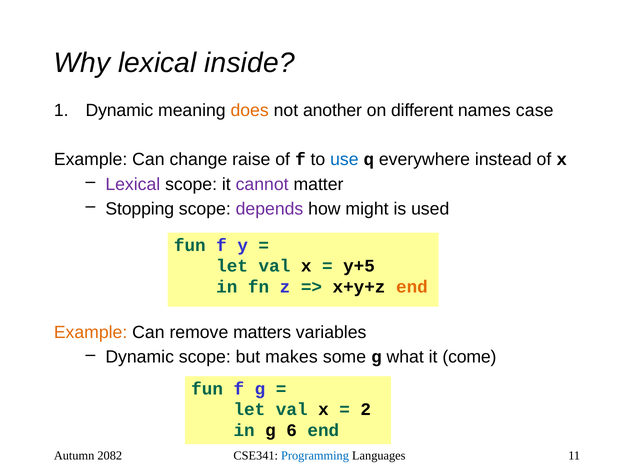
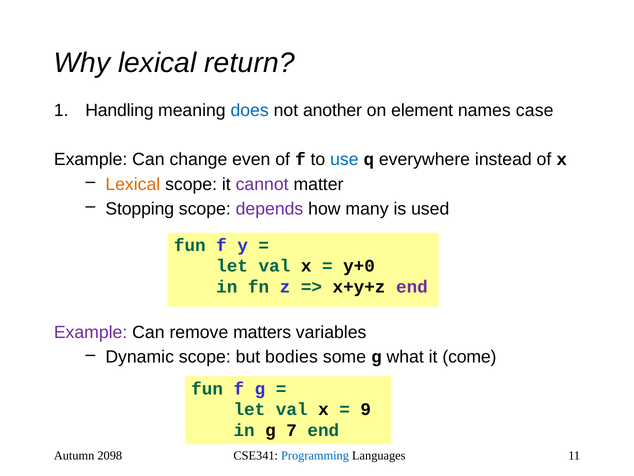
inside: inside -> return (250, 63)
Dynamic: Dynamic -> Handling (119, 110)
does colour: orange -> blue (250, 110)
different: different -> element (422, 110)
raise: raise -> even (251, 159)
Lexical colour: purple -> orange (133, 184)
might: might -> many (367, 209)
y+5: y+5 -> y+0 (359, 266)
end colour: orange -> purple (412, 287)
Example colour: orange -> purple (91, 332)
makes: makes -> bodies (291, 357)
2: 2 -> 9 (366, 409)
6: 6 -> 7 (292, 430)
2082: 2082 -> 2098 (110, 455)
